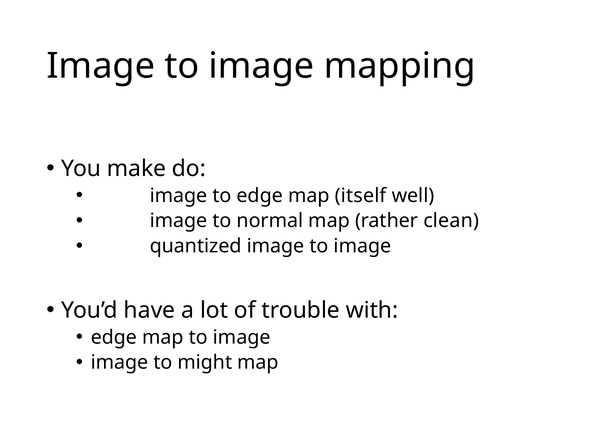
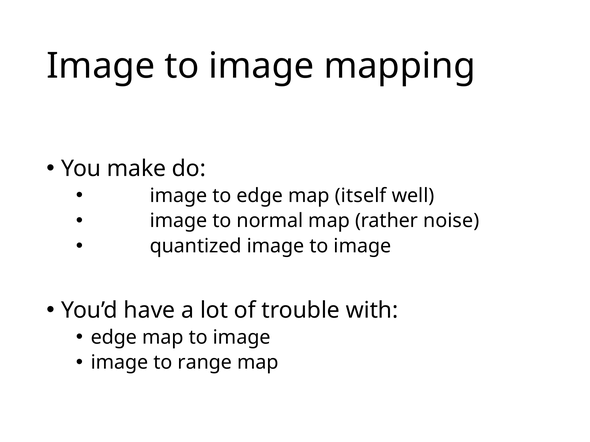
clean: clean -> noise (451, 221)
might: might -> range (205, 363)
